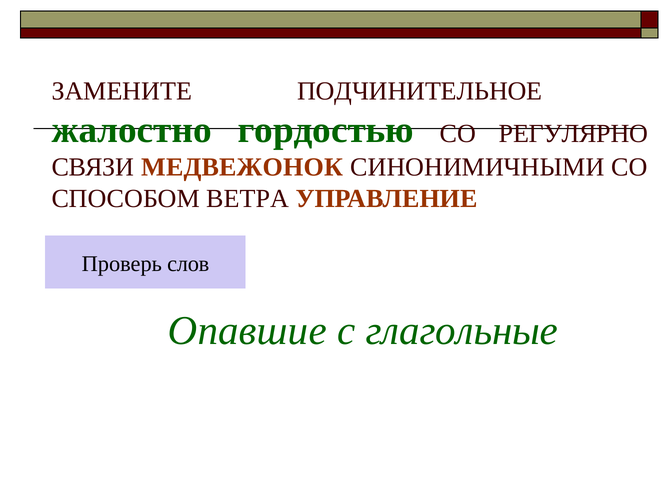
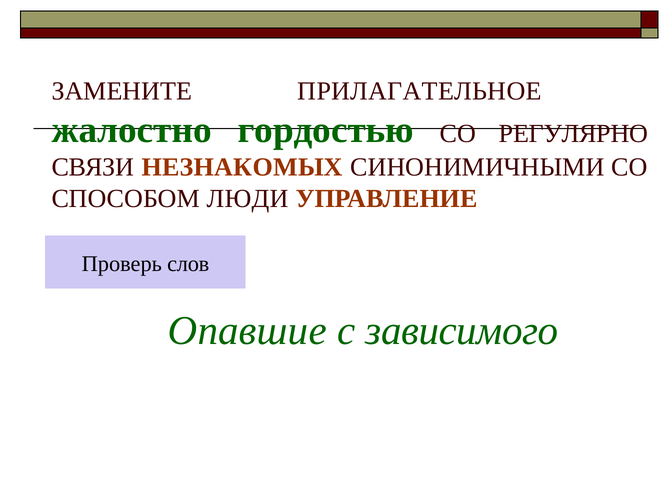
ПОДЧИНИТЕЛЬНОЕ: ПОДЧИНИТЕЛЬНОЕ -> ПРИЛАГАТЕЛЬНОЕ (419, 91)
МЕДВЕЖОНОК: МЕДВЕЖОНОК -> НЕЗНАКОМЫХ (242, 167)
ВЕТРА: ВЕТРА -> ЛЮДИ (248, 199)
глагольные: глагольные -> зависимого (462, 331)
